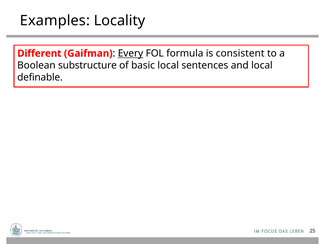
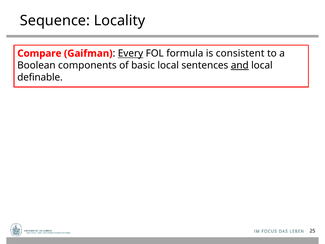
Examples: Examples -> Sequence (55, 21)
Different: Different -> Compare (39, 53)
substructure: substructure -> components (87, 65)
and underline: none -> present (240, 65)
